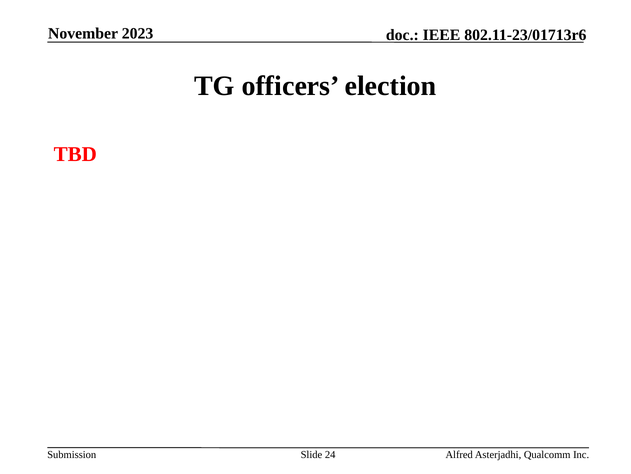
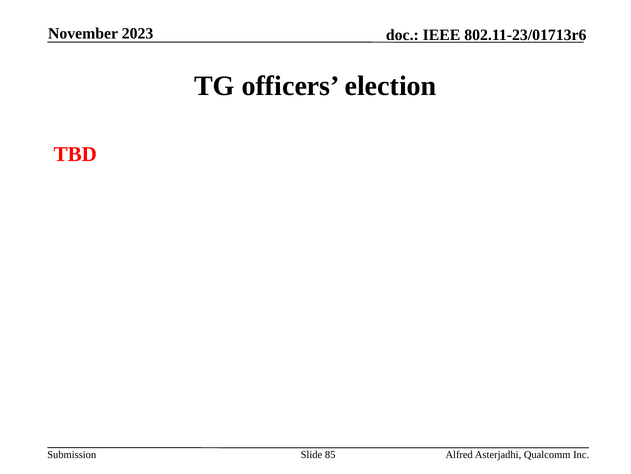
24: 24 -> 85 (330, 454)
